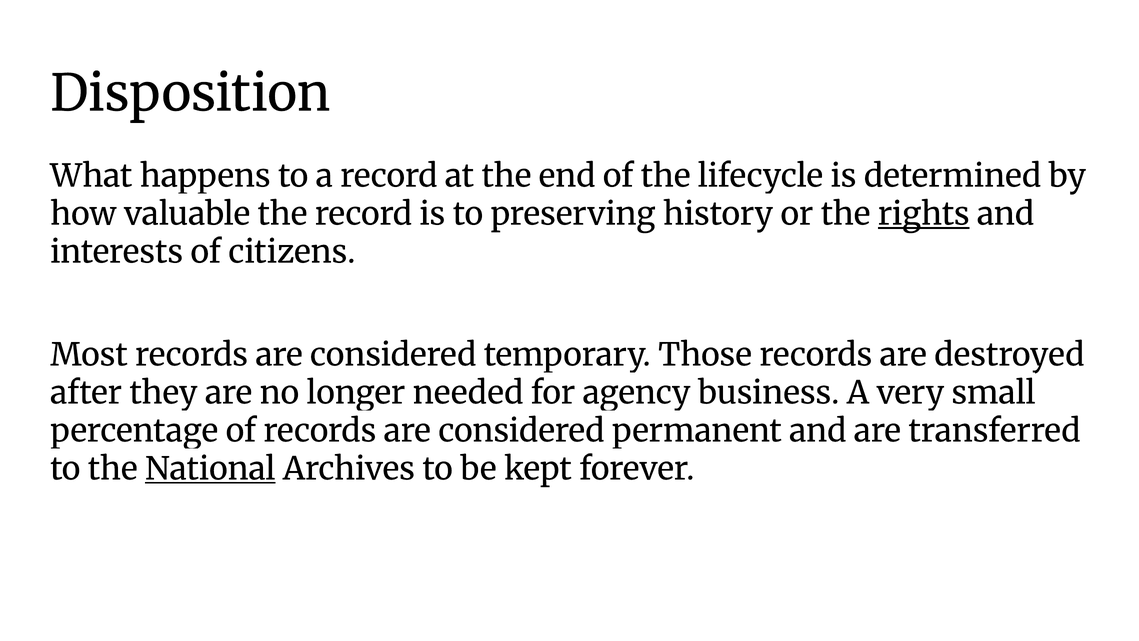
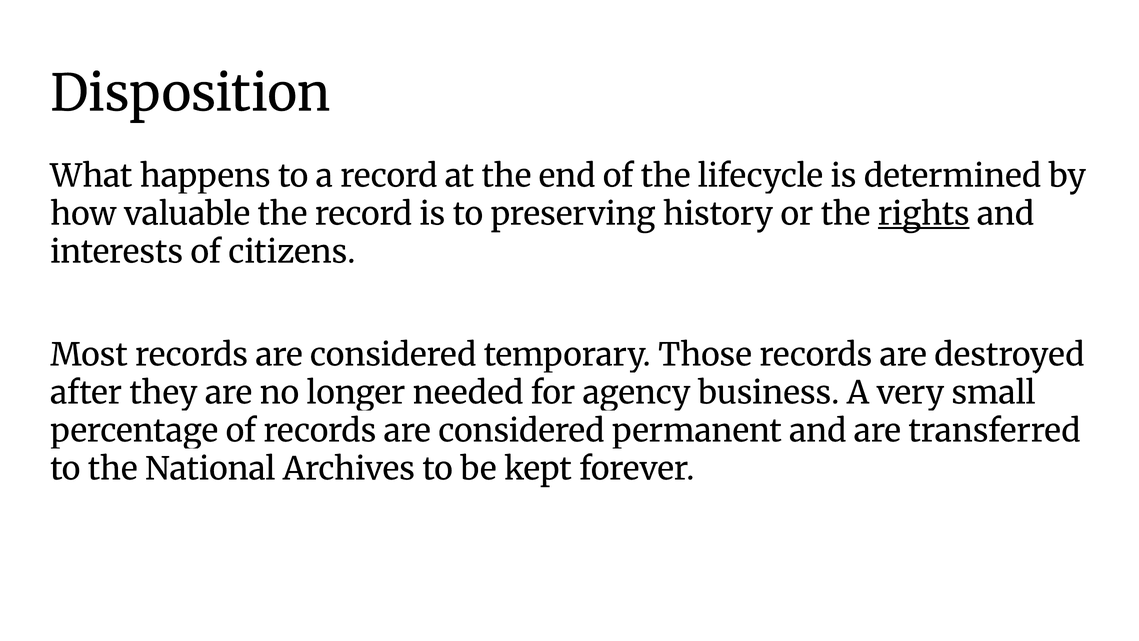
National underline: present -> none (210, 469)
